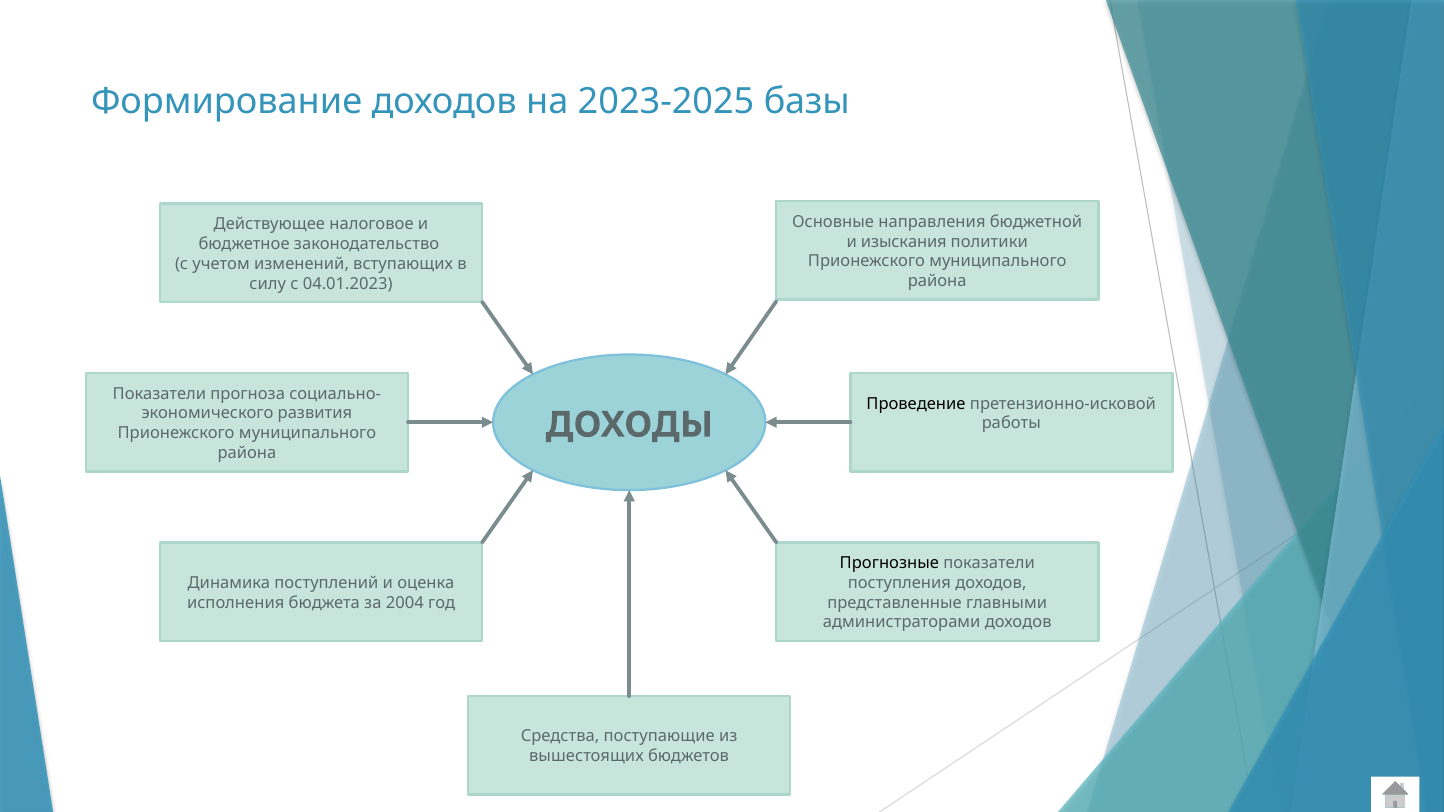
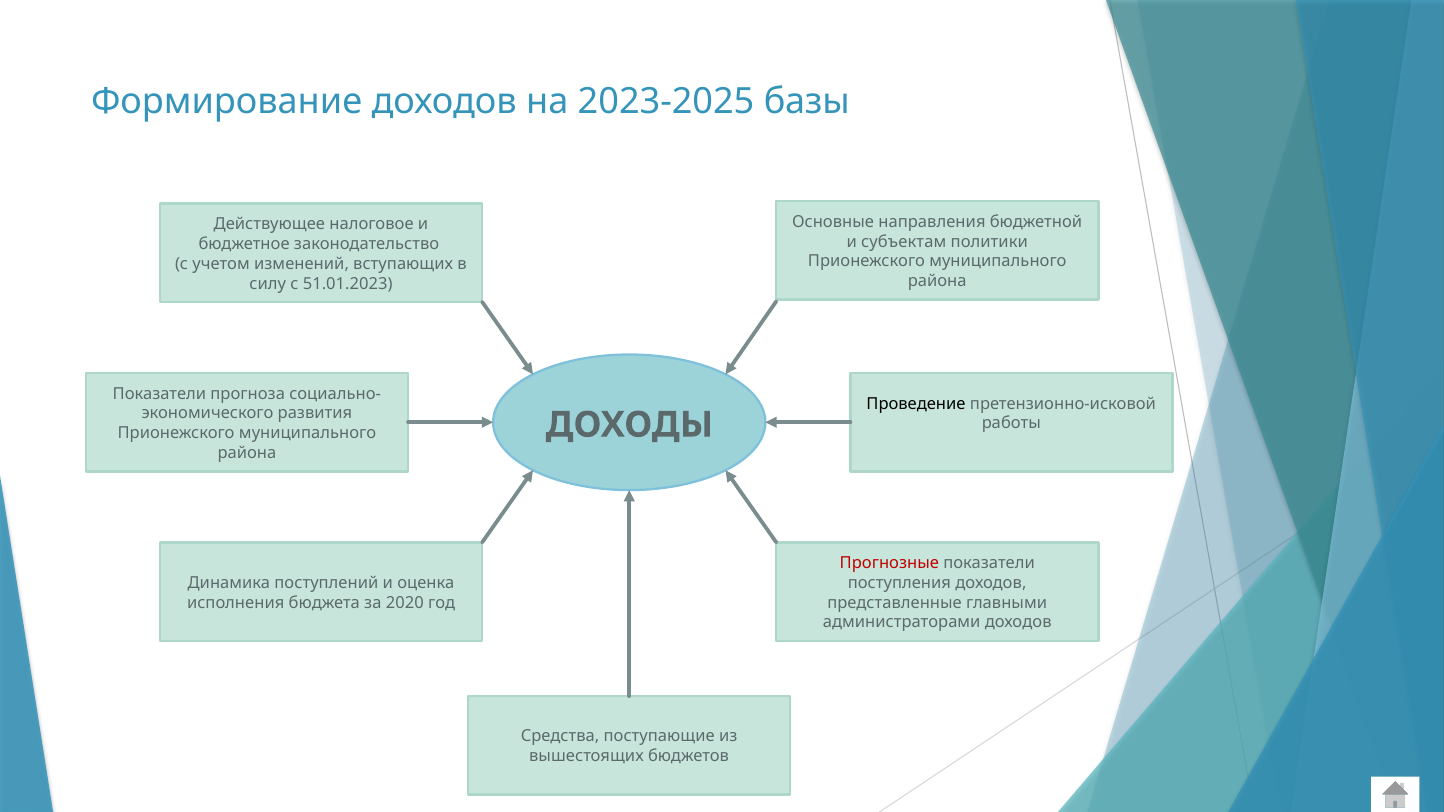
изыскания: изыскания -> субъектам (904, 242)
04.01.2023: 04.01.2023 -> 51.01.2023 (348, 284)
Прогнозные colour: black -> red (889, 563)
2004: 2004 -> 2020 (405, 603)
